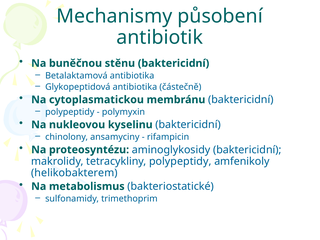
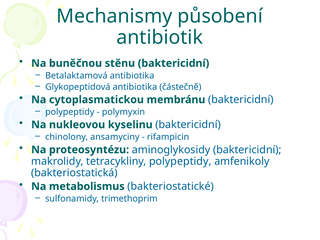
helikobakterem: helikobakterem -> bakteriostatická (74, 173)
